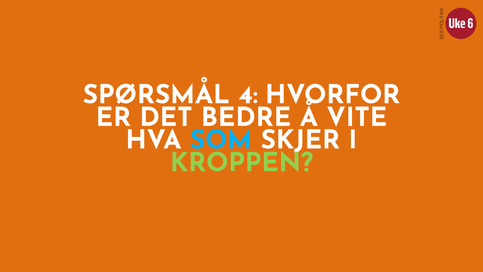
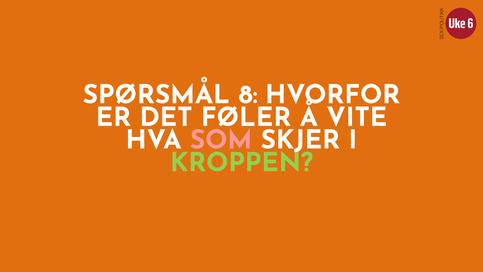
4: 4 -> 8 (248, 94)
BEDRE: BEDRE -> FØLER (246, 117)
SOM colour: light blue -> pink (221, 140)
